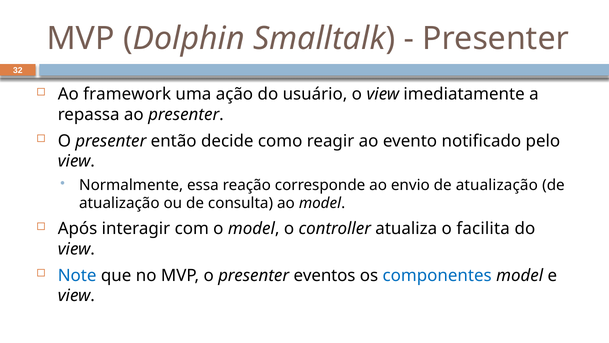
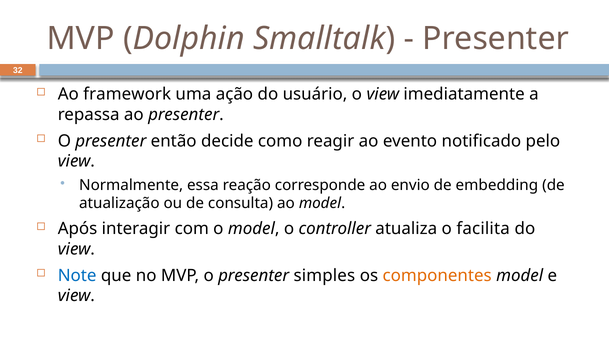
envio de atualização: atualização -> embedding (497, 185)
eventos: eventos -> simples (324, 275)
componentes colour: blue -> orange (437, 275)
